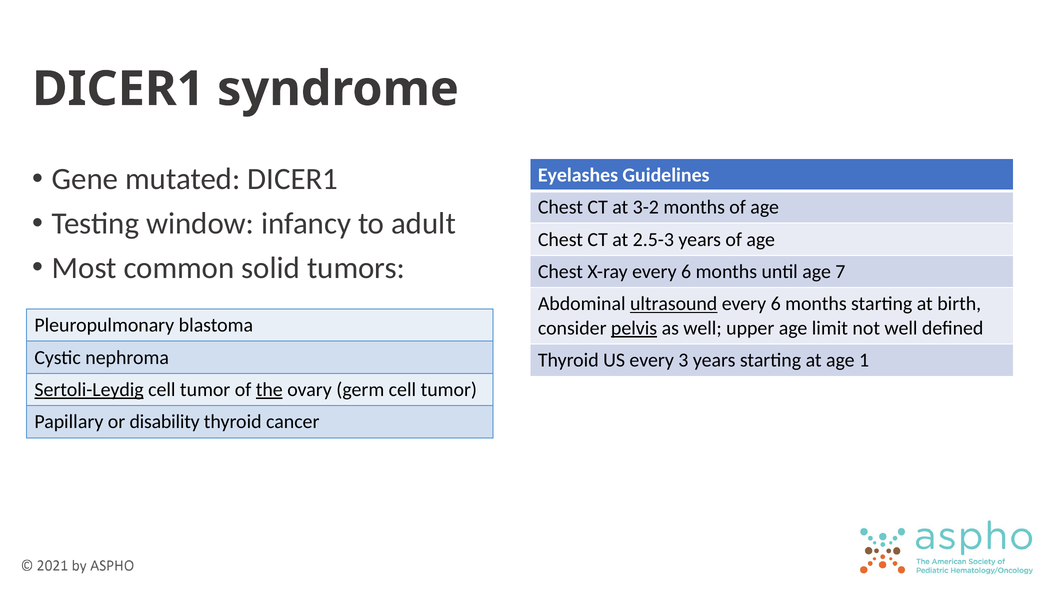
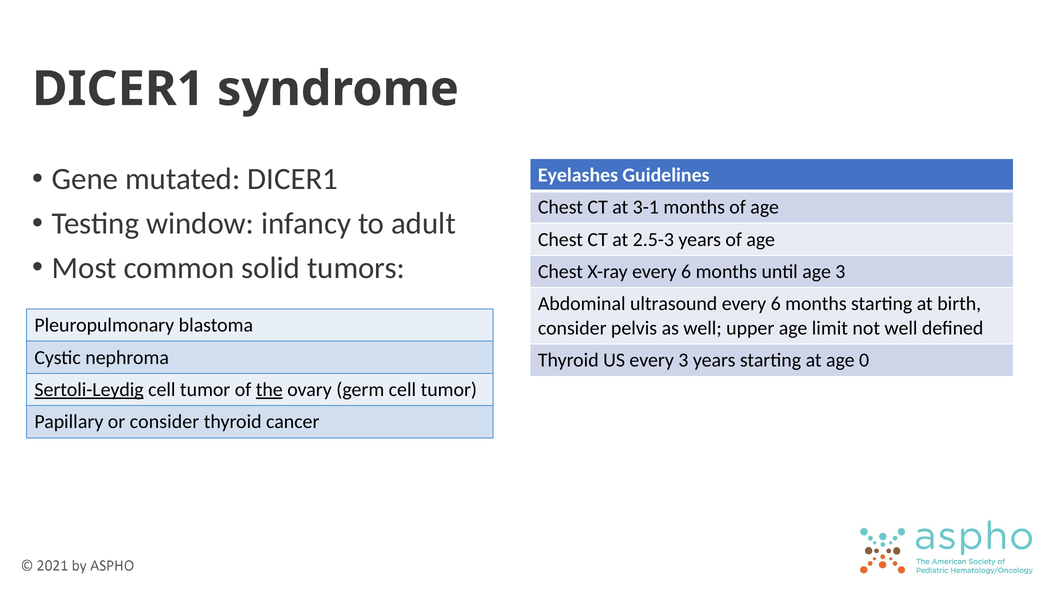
3-2: 3-2 -> 3-1 (646, 207)
age 7: 7 -> 3 (840, 272)
ultrasound underline: present -> none (674, 304)
pelvis underline: present -> none (634, 328)
1: 1 -> 0 (864, 361)
or disability: disability -> consider (164, 422)
